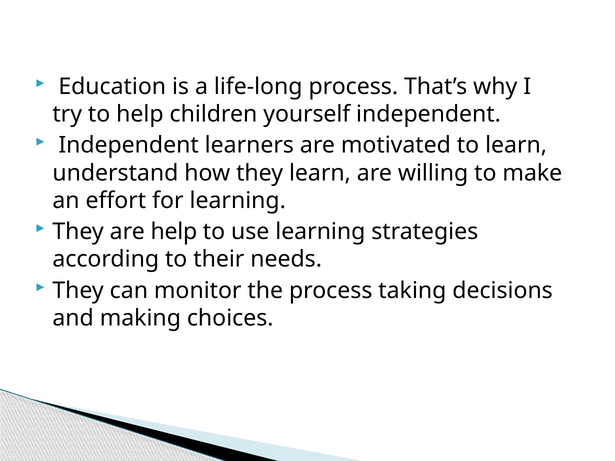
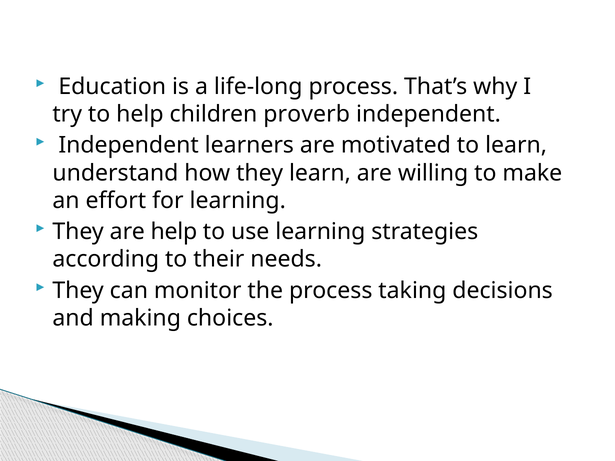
yourself: yourself -> proverb (307, 114)
